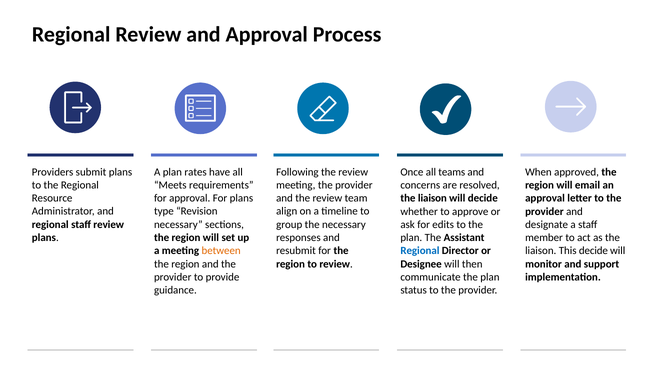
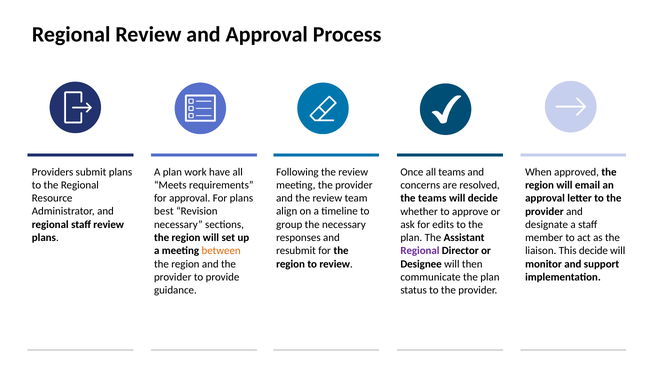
rates: rates -> work (196, 172)
liaison: liaison -> teams (432, 198)
type: type -> best (164, 211)
Regional colour: blue -> purple (420, 251)
